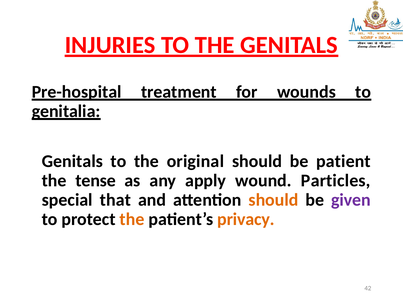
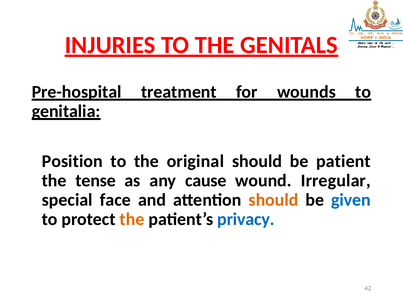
Genitals: Genitals -> Position (72, 161)
apply: apply -> cause (206, 181)
Particles: Particles -> Irregular (336, 181)
that: that -> face (115, 200)
given colour: purple -> blue (351, 200)
privacy colour: orange -> blue (246, 219)
